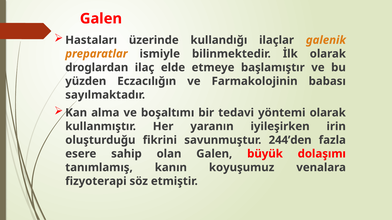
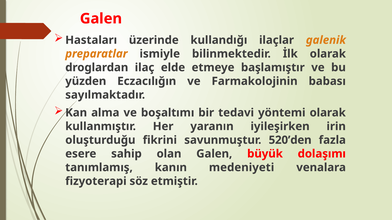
244’den: 244’den -> 520’den (290, 140)
koyuşumuz: koyuşumuz -> medeniyeti (242, 168)
